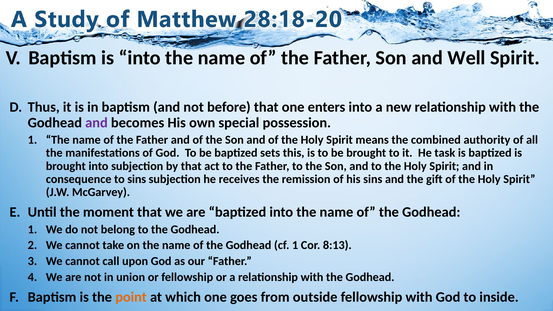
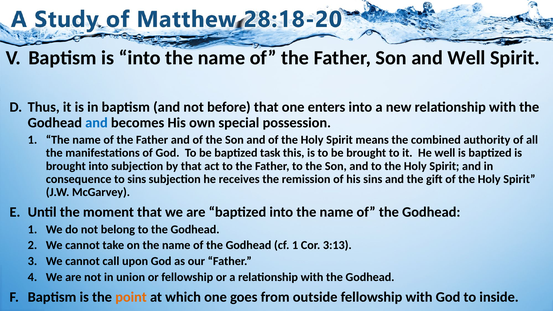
and colour: purple -> blue (97, 123)
sets: sets -> task (270, 153)
He task: task -> well (445, 153)
8:13: 8:13 -> 3:13 (337, 245)
